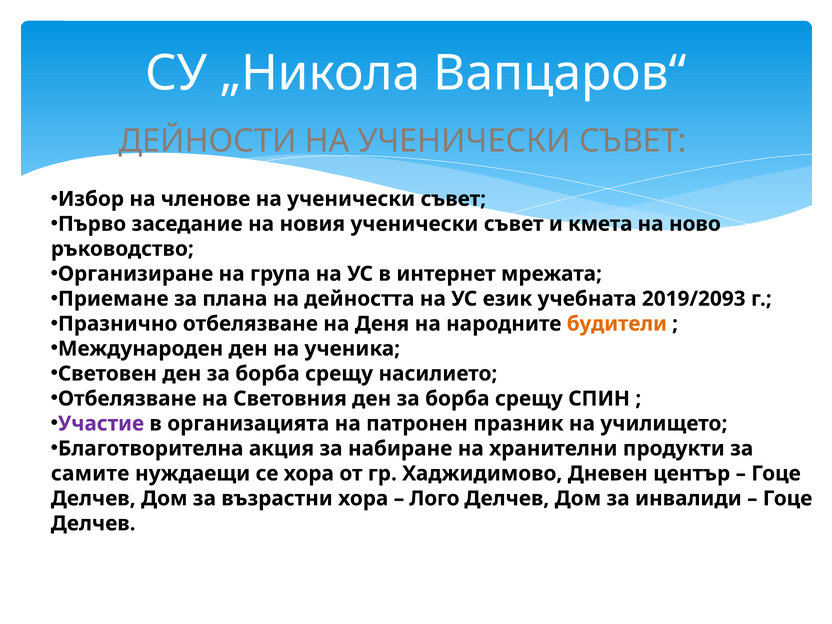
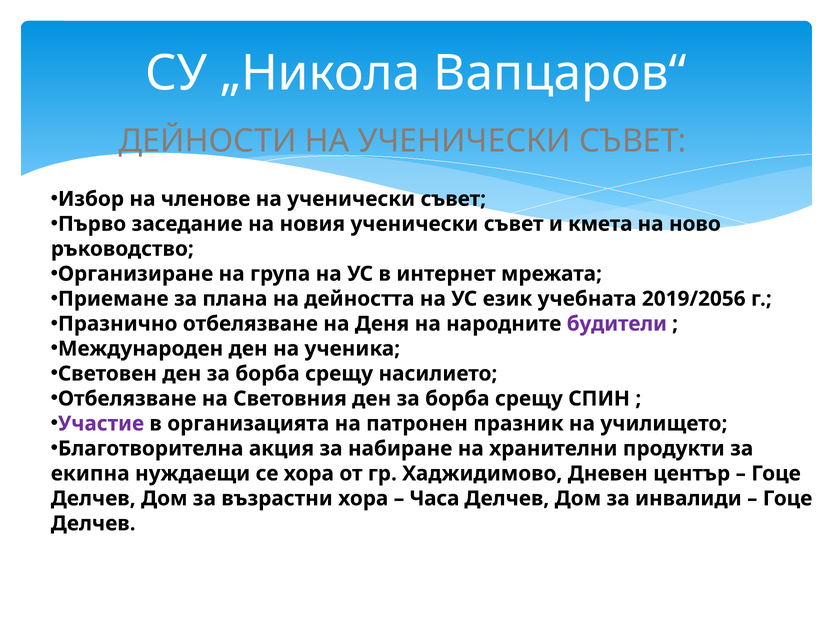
2019/2093: 2019/2093 -> 2019/2056 (694, 299)
будители colour: orange -> purple (617, 324)
самите: самите -> екипна (90, 474)
Лого: Лого -> Часа (434, 498)
